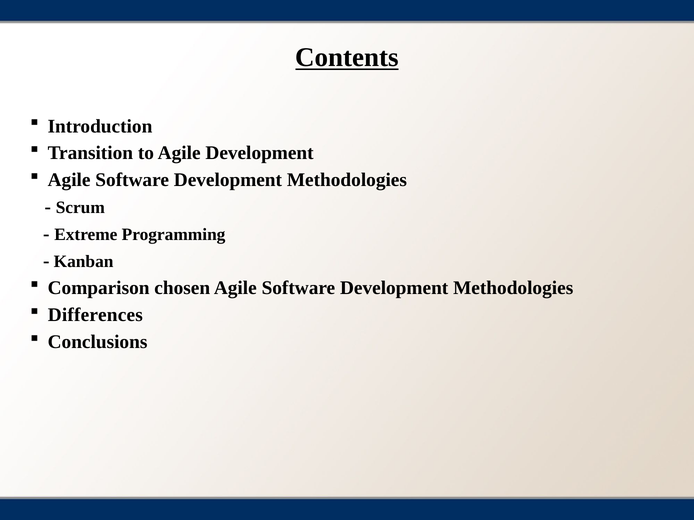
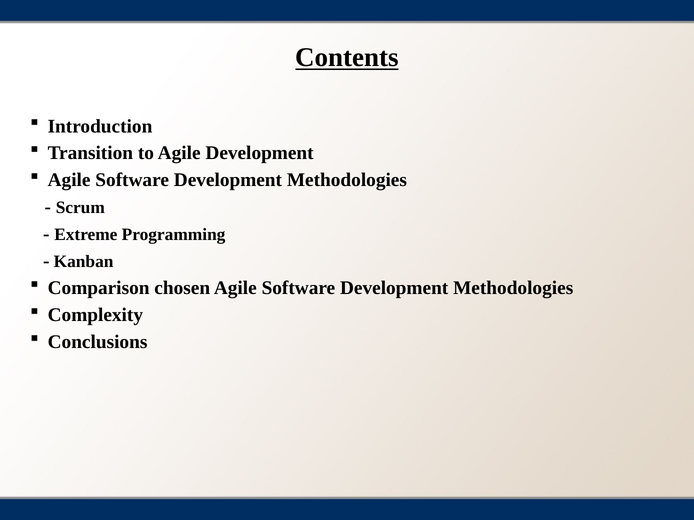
Differences: Differences -> Complexity (95, 315)
